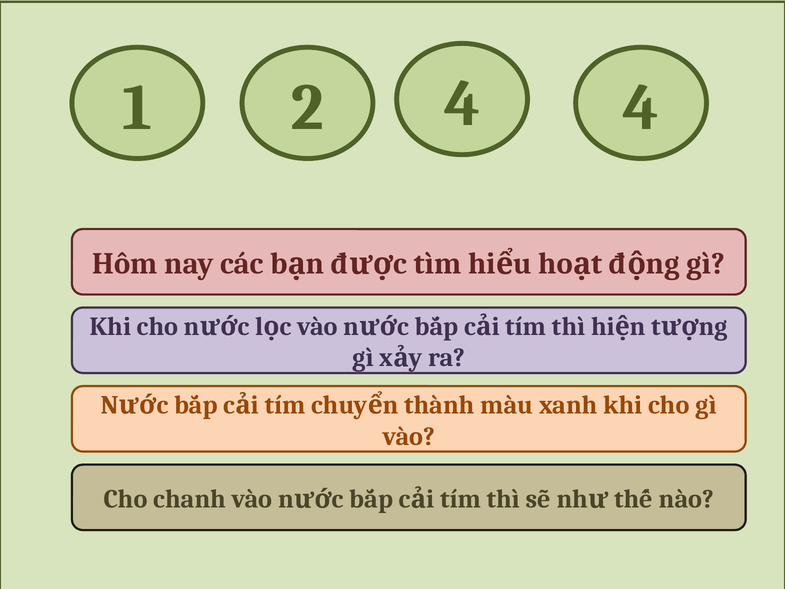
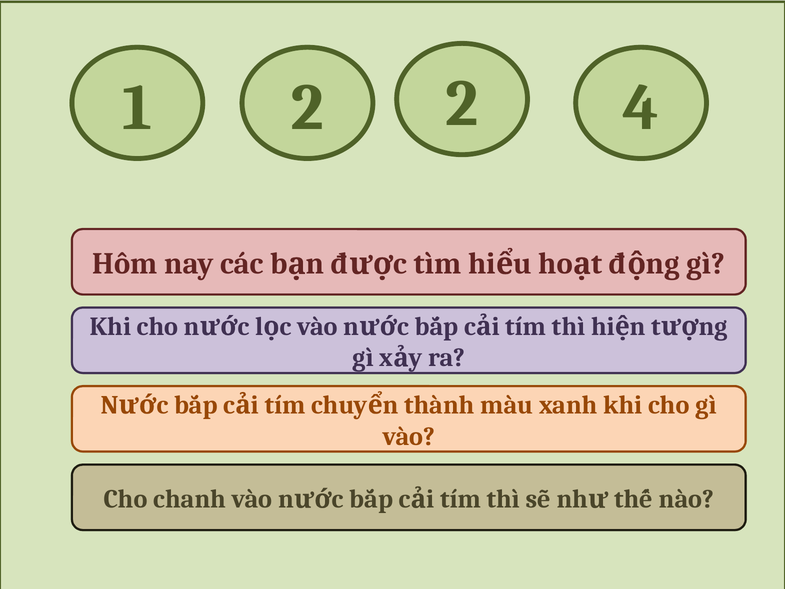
2 4: 4 -> 2 (462, 104)
